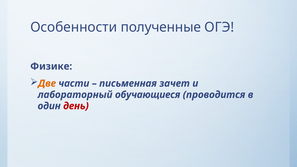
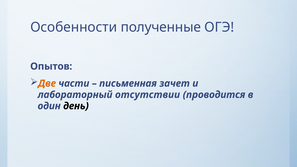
Физике: Физике -> Опытов (51, 66)
обучающиеся: обучающиеся -> отсутствии (148, 95)
день colour: red -> black (76, 106)
